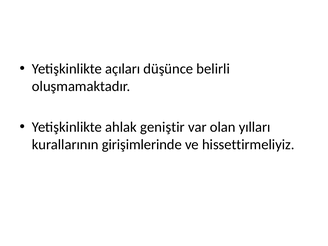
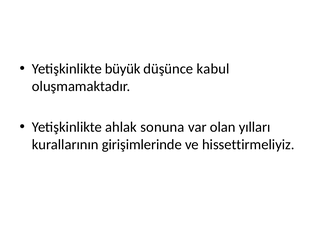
açıları: açıları -> büyük (123, 69)
belirli: belirli -> kabul (213, 69)
geniştir: geniştir -> sonuna (162, 127)
